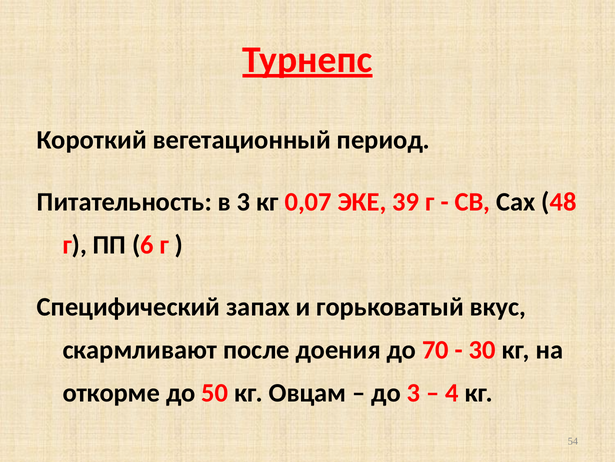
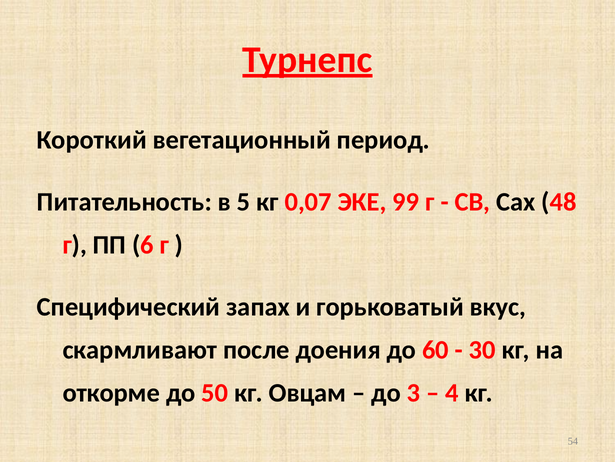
в 3: 3 -> 5 (244, 202)
39: 39 -> 99 (406, 202)
70: 70 -> 60 (435, 349)
